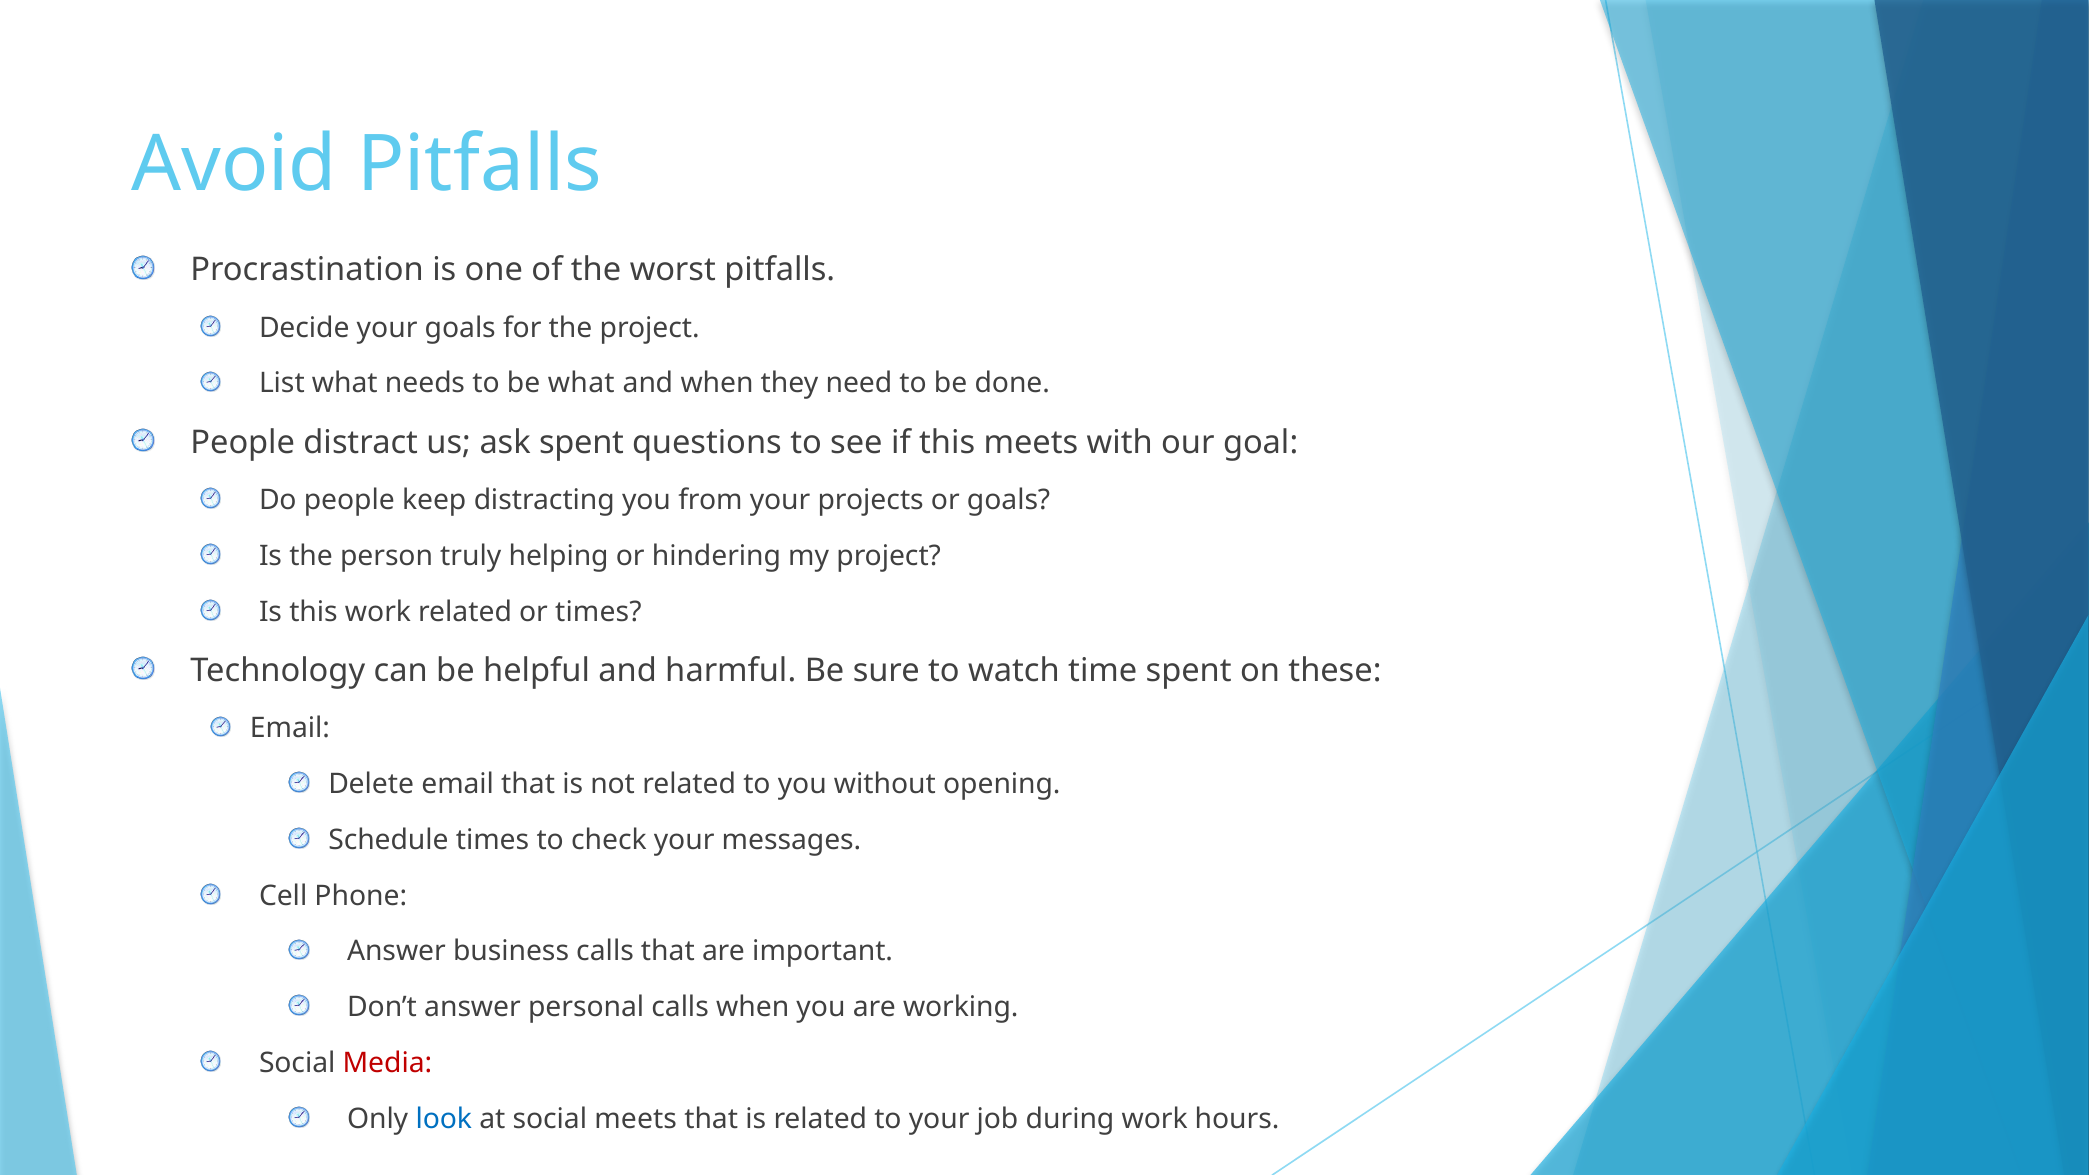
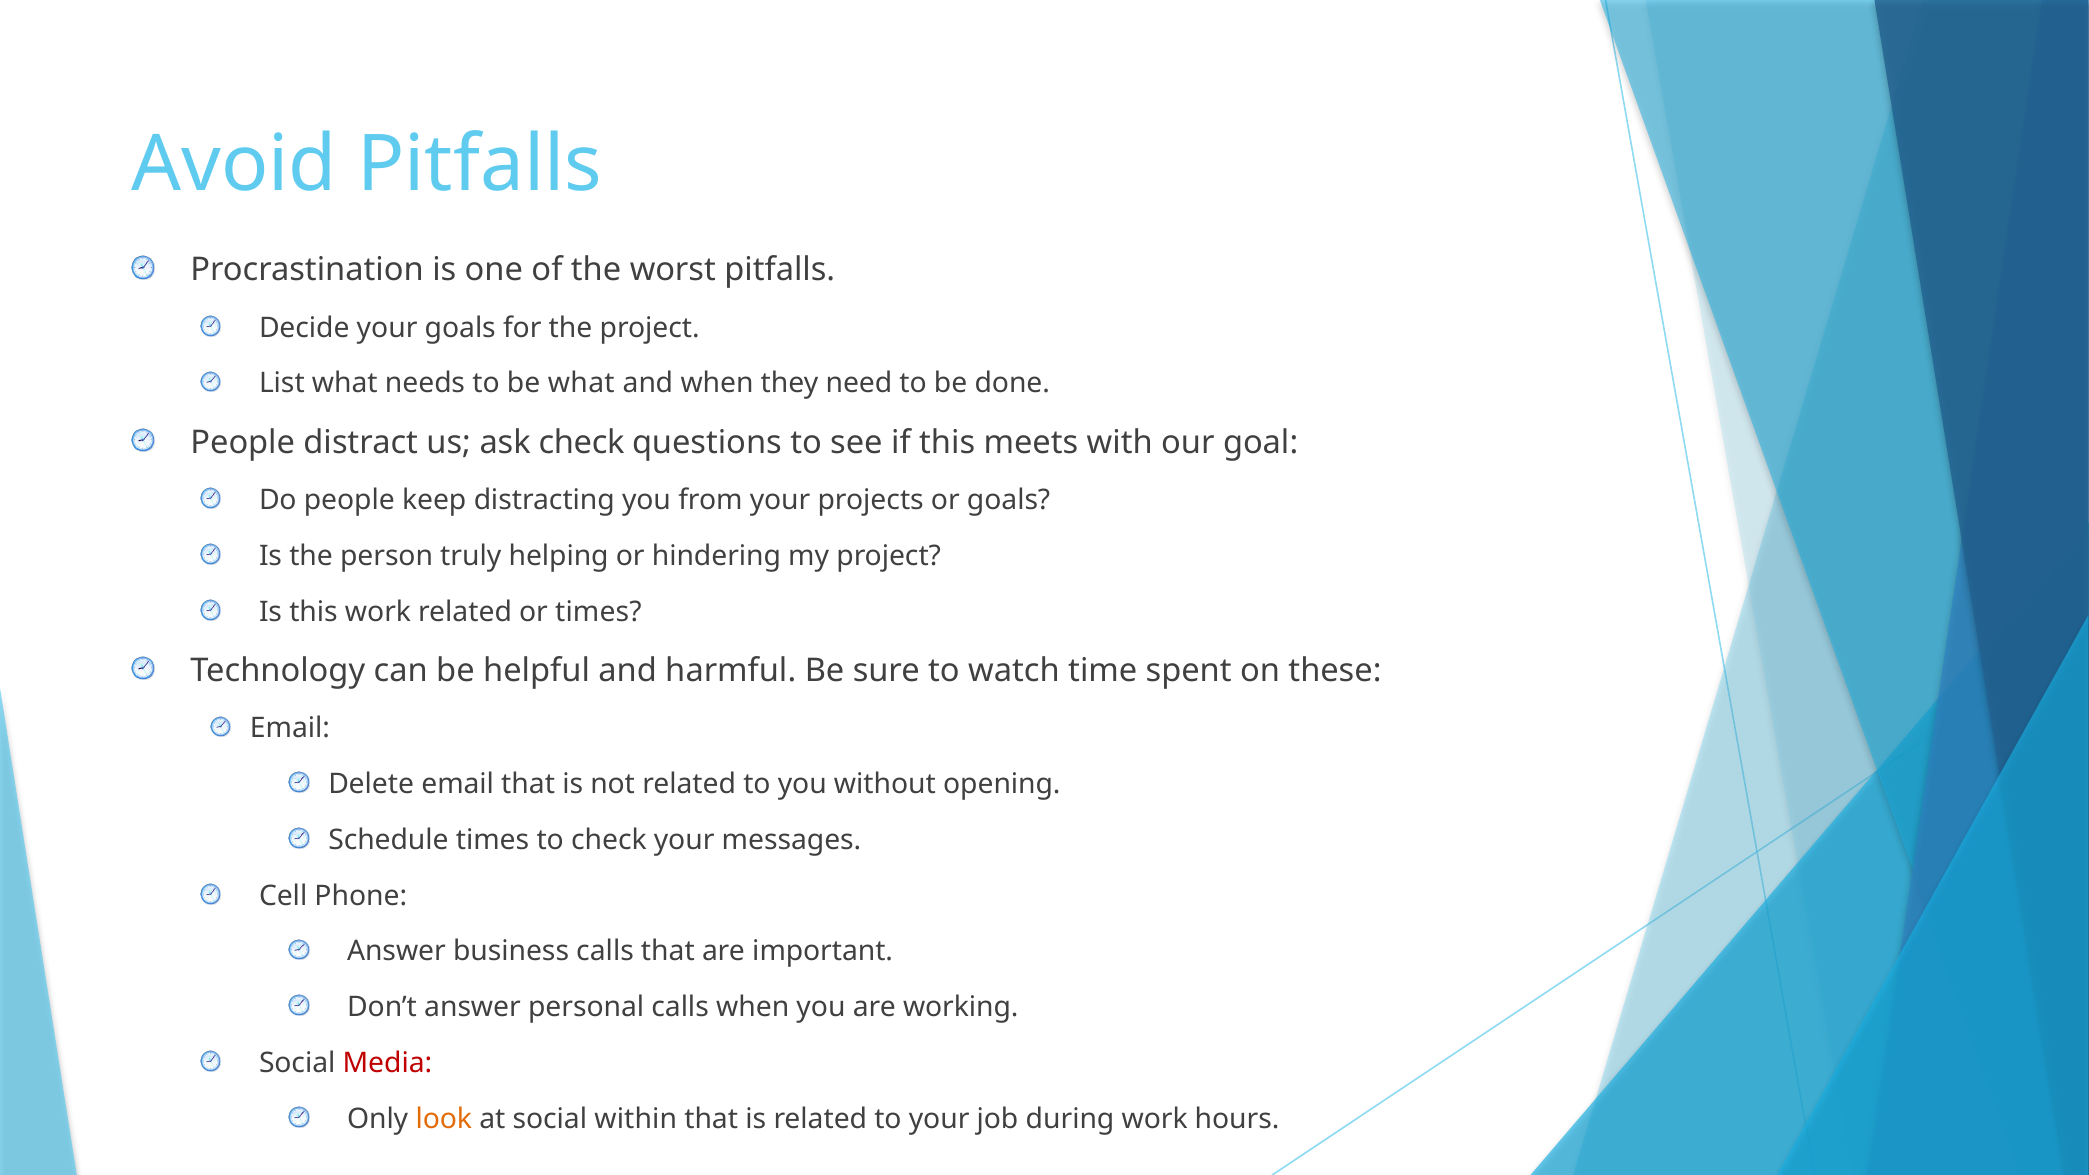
ask spent: spent -> check (582, 442)
look colour: blue -> orange (444, 1119)
social meets: meets -> within (636, 1119)
